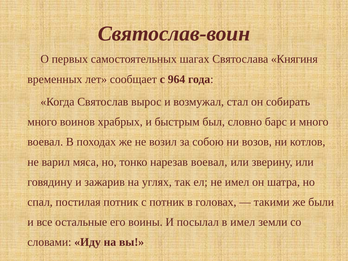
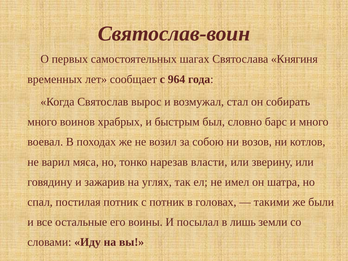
нарезав воевал: воевал -> власти (209, 162)
в имел: имел -> лишь (243, 222)
